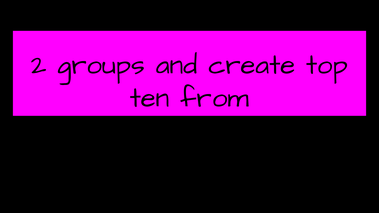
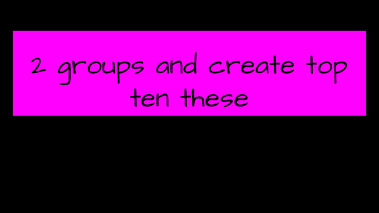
from: from -> these (215, 98)
